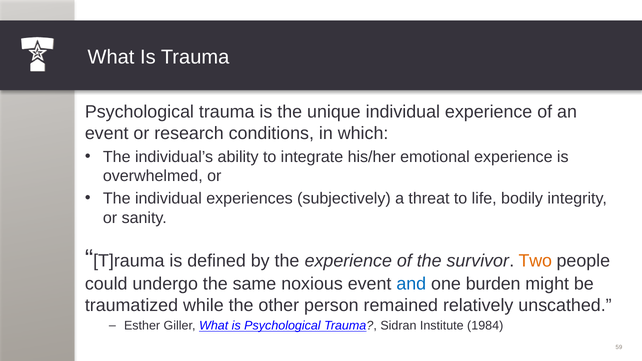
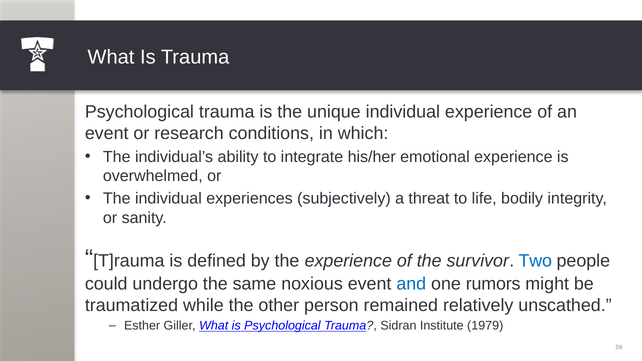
Two colour: orange -> blue (535, 261)
burden: burden -> rumors (493, 284)
1984: 1984 -> 1979 (485, 326)
